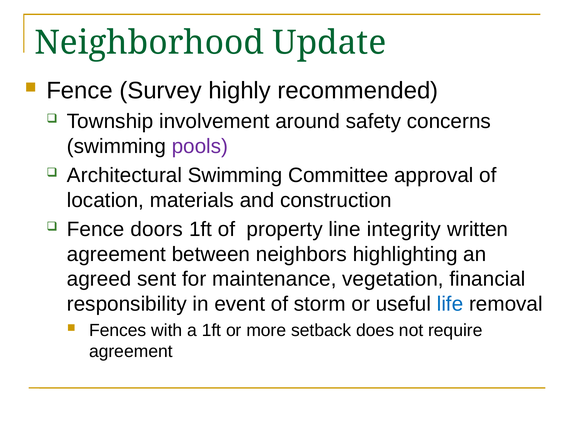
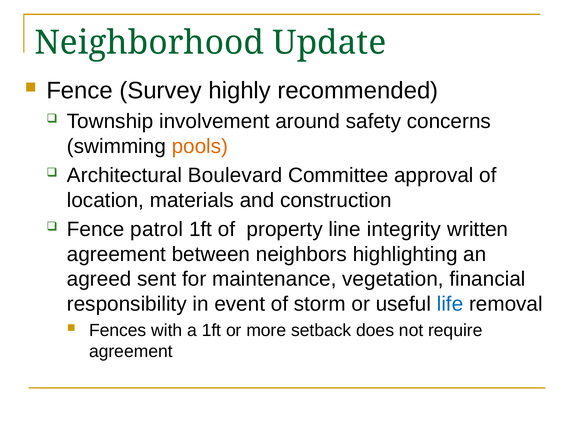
pools colour: purple -> orange (200, 146)
Architectural Swimming: Swimming -> Boulevard (235, 175)
doors: doors -> patrol (157, 229)
